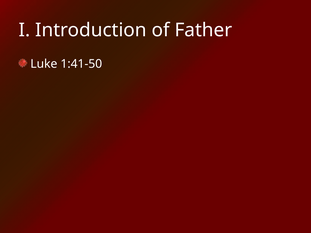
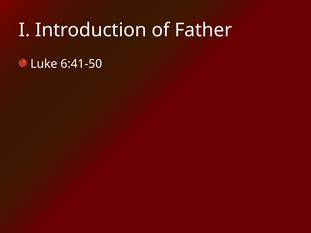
1:41-50: 1:41-50 -> 6:41-50 (81, 64)
